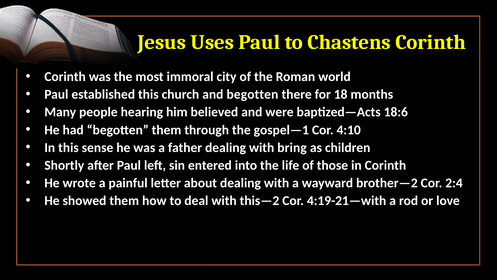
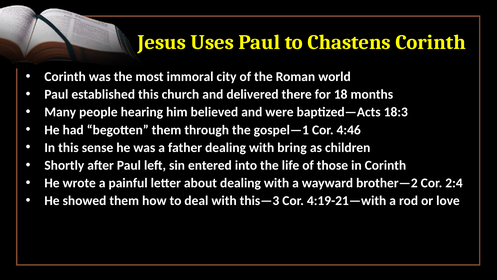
and begotten: begotten -> delivered (253, 94)
18:6: 18:6 -> 18:3 (396, 112)
4:10: 4:10 -> 4:46 (349, 130)
this—2: this—2 -> this—3 (259, 200)
